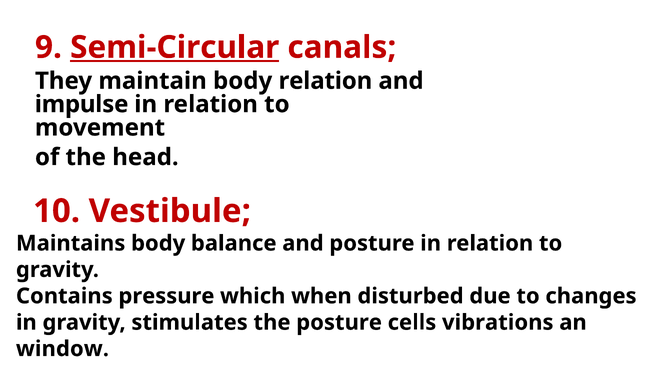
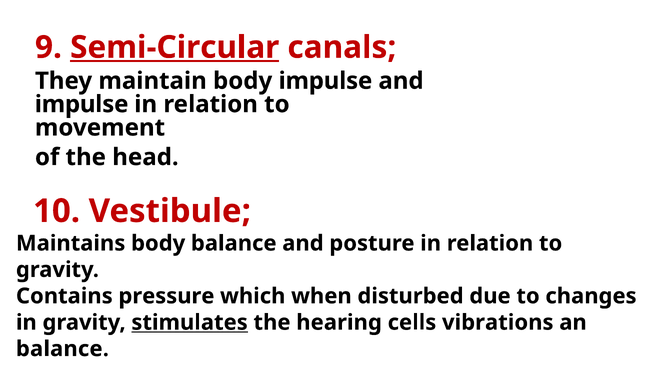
body relation: relation -> impulse (325, 81)
stimulates underline: none -> present (190, 323)
the posture: posture -> hearing (339, 323)
window: window -> balance (62, 349)
